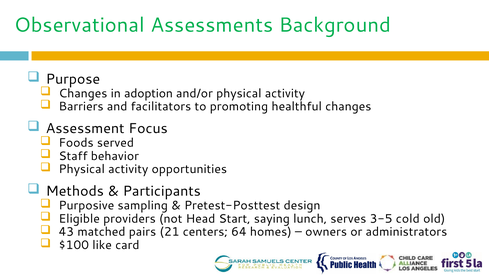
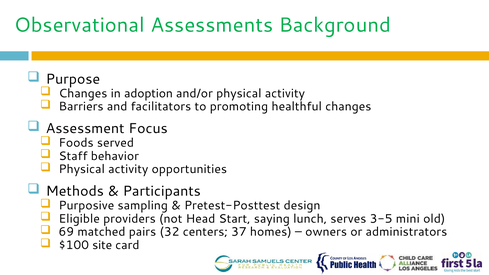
cold: cold -> mini (408, 219)
43: 43 -> 69 (66, 232)
21: 21 -> 32 (169, 232)
64: 64 -> 37 (239, 232)
like: like -> site (102, 245)
